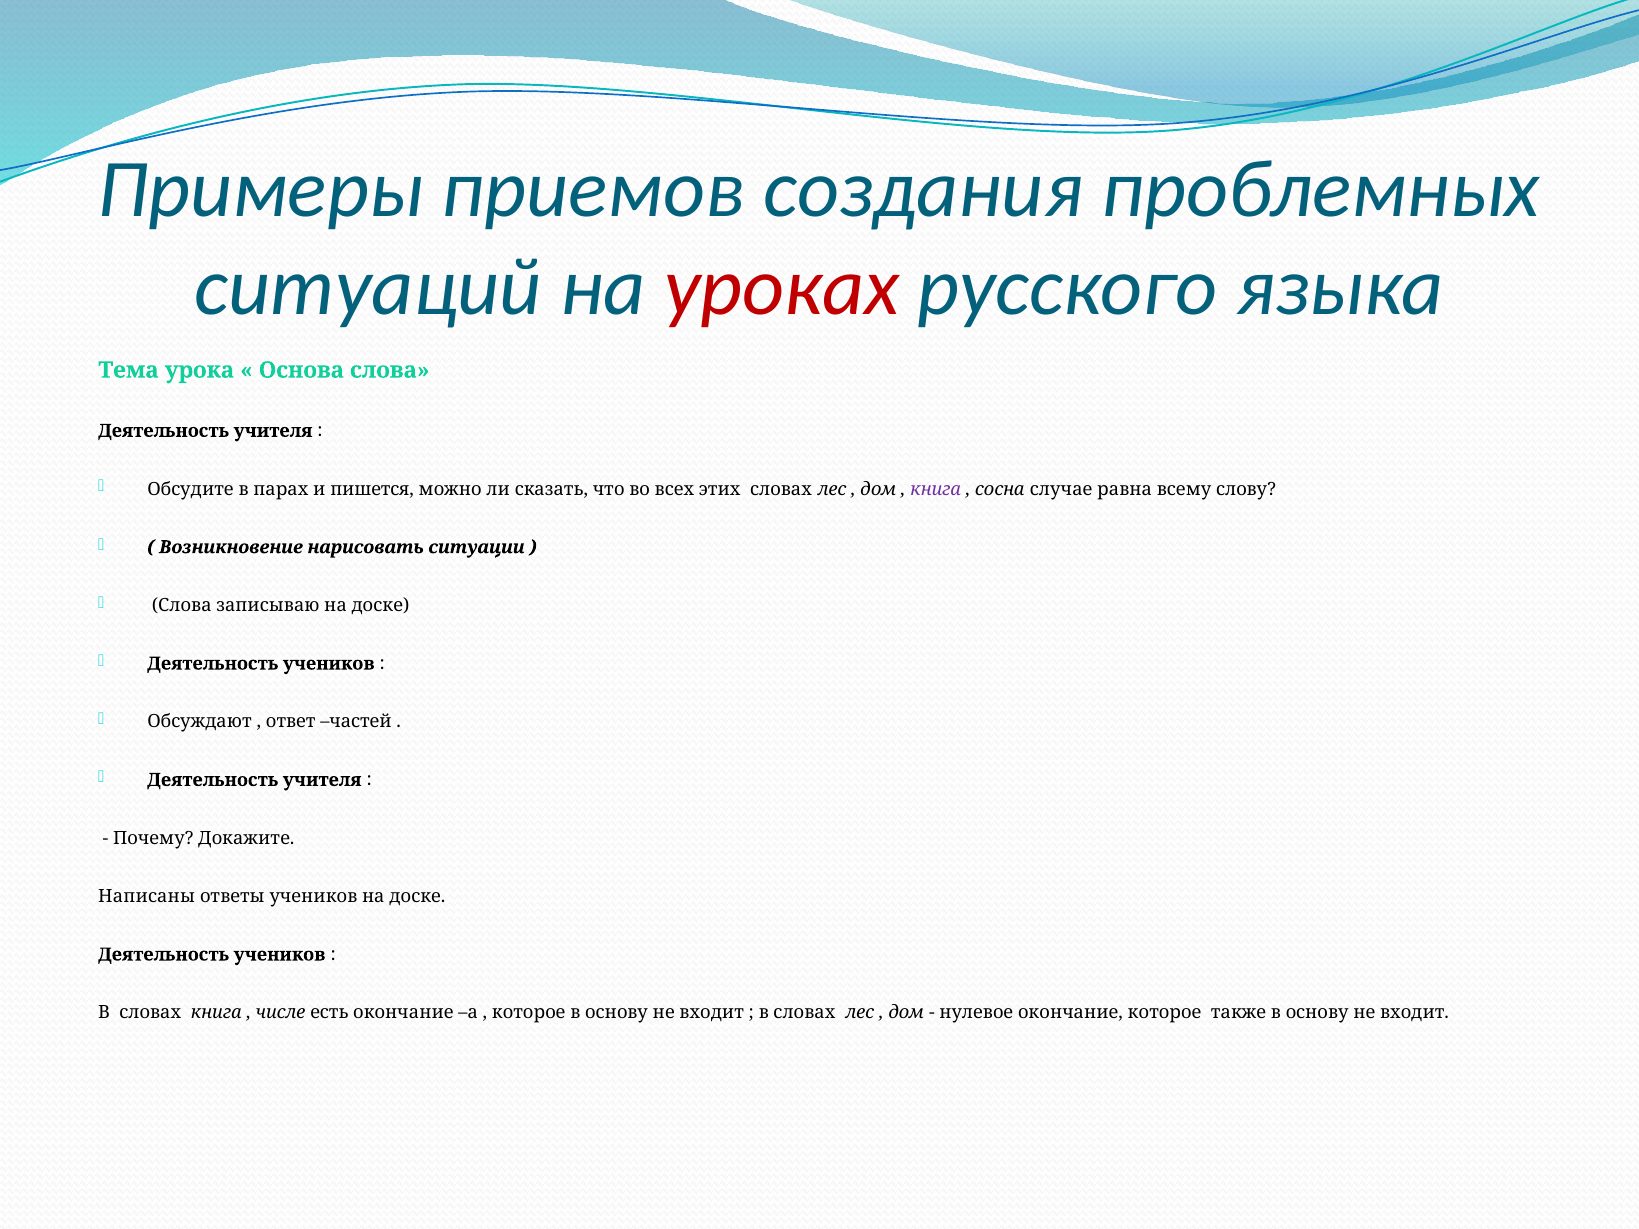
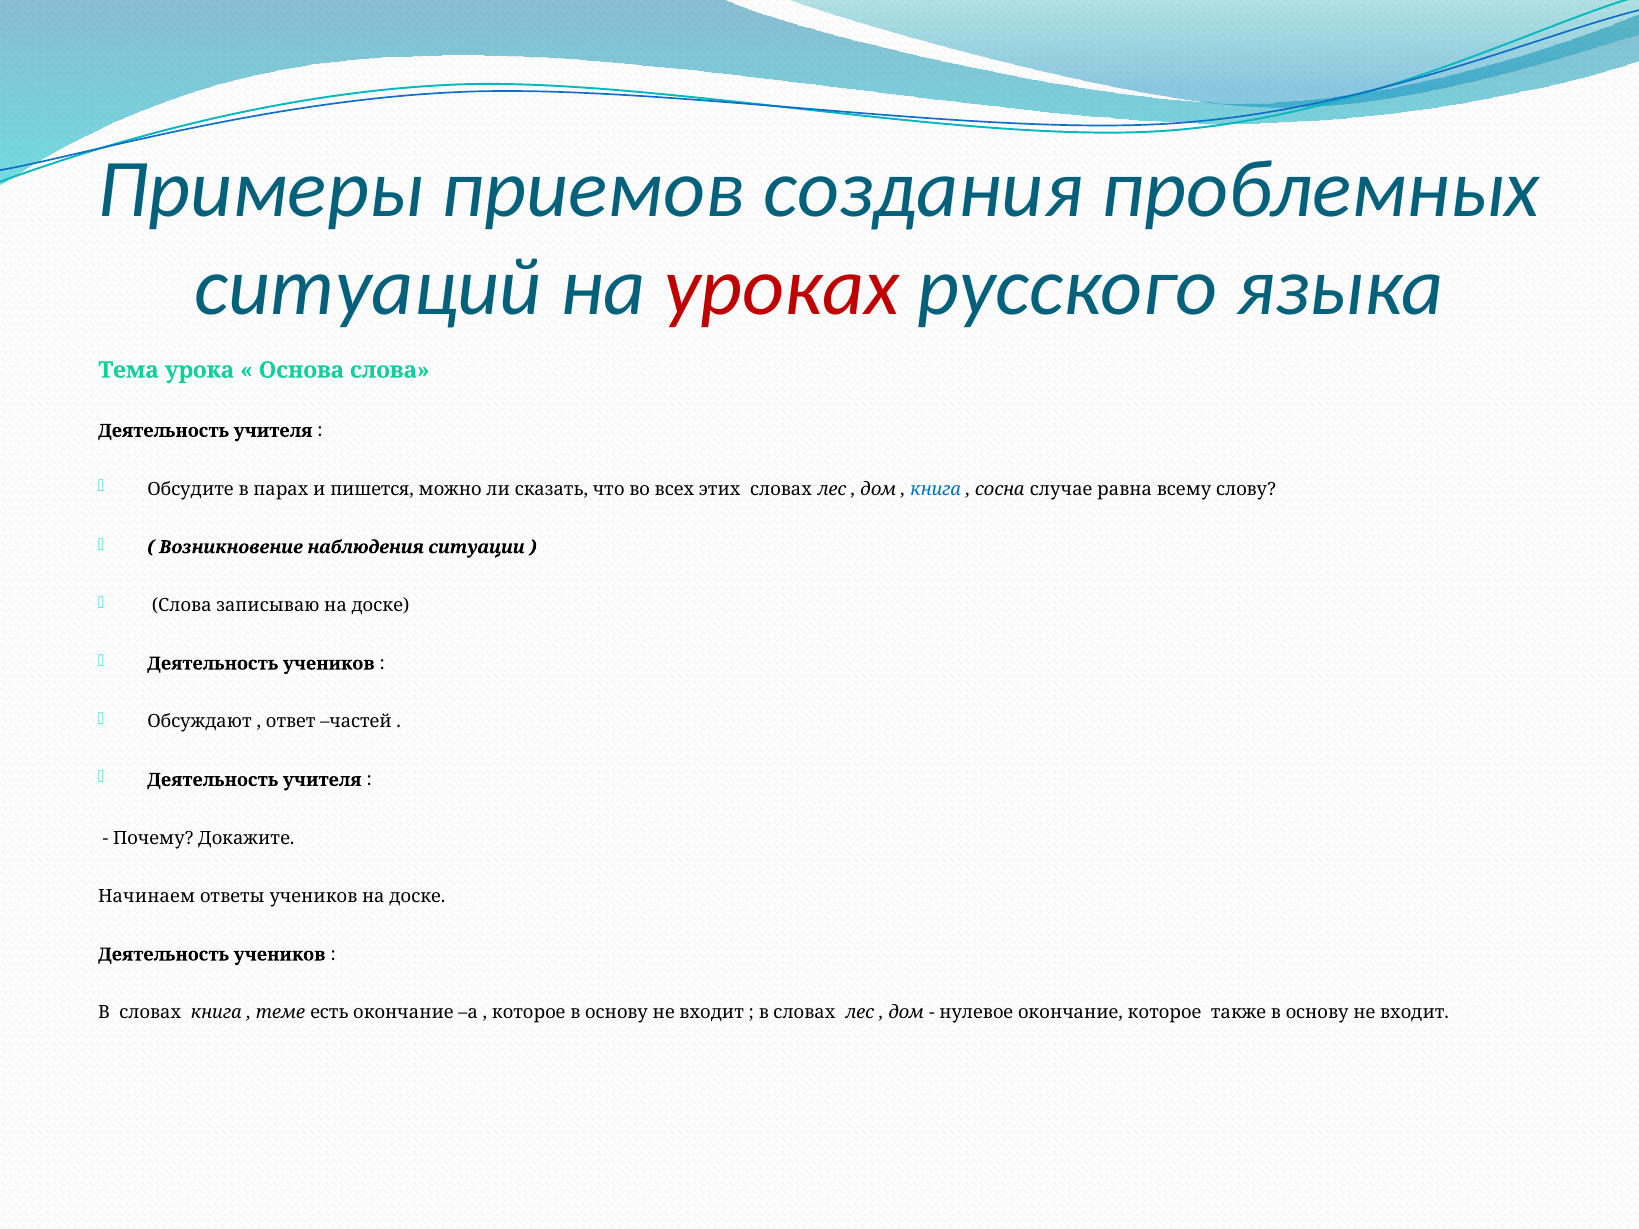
книга colour: purple -> blue (936, 489)
нарисовать: нарисовать -> наблюдения (366, 547)
Написаны: Написаны -> Начинаем (147, 897)
числе: числе -> теме (280, 1013)
